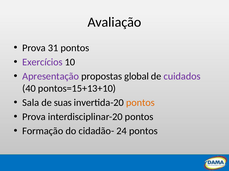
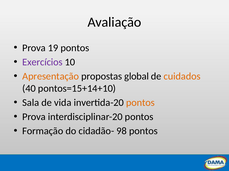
31: 31 -> 19 (53, 48)
Apresentação colour: purple -> orange (51, 77)
cuidados colour: purple -> orange (182, 77)
pontos=15+13+10: pontos=15+13+10 -> pontos=15+14+10 (77, 89)
suas: suas -> vida (63, 103)
24: 24 -> 98 (122, 132)
